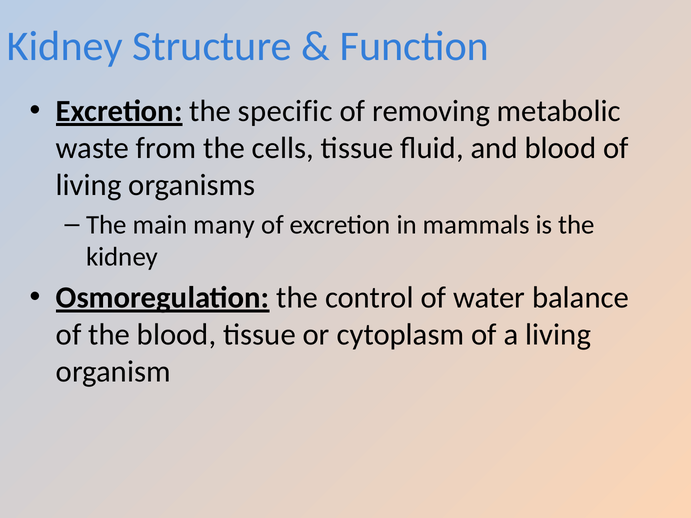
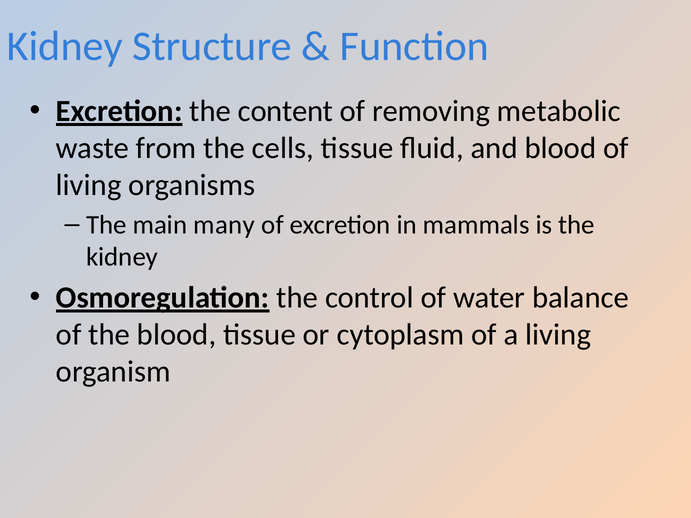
specific: specific -> content (286, 111)
